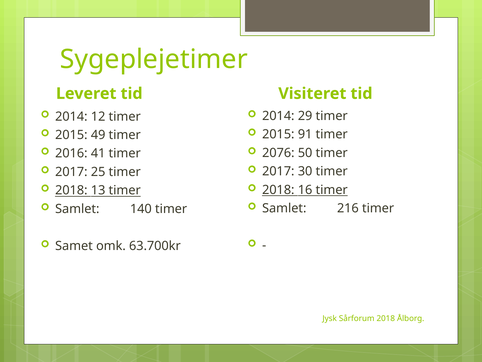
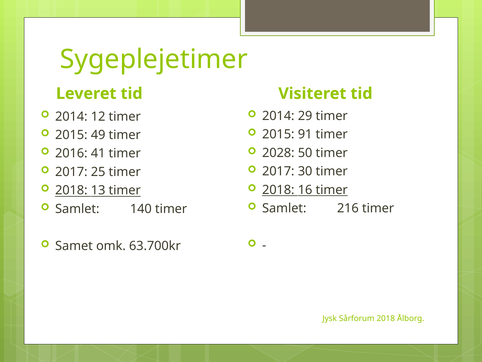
2076: 2076 -> 2028 (278, 153)
